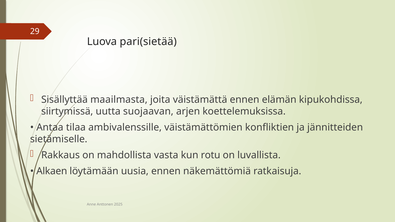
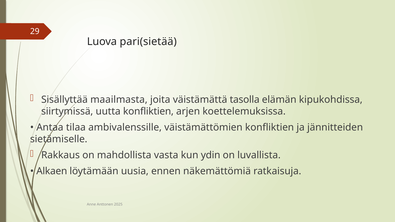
väistämättä ennen: ennen -> tasolla (245, 100)
uutta suojaavan: suojaavan -> konfliktien (148, 111)
rotu: rotu -> ydin (211, 155)
